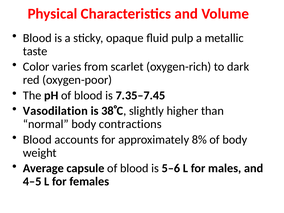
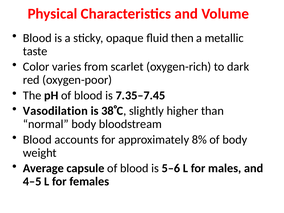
pulp: pulp -> then (182, 38)
contractions: contractions -> bloodstream (130, 124)
